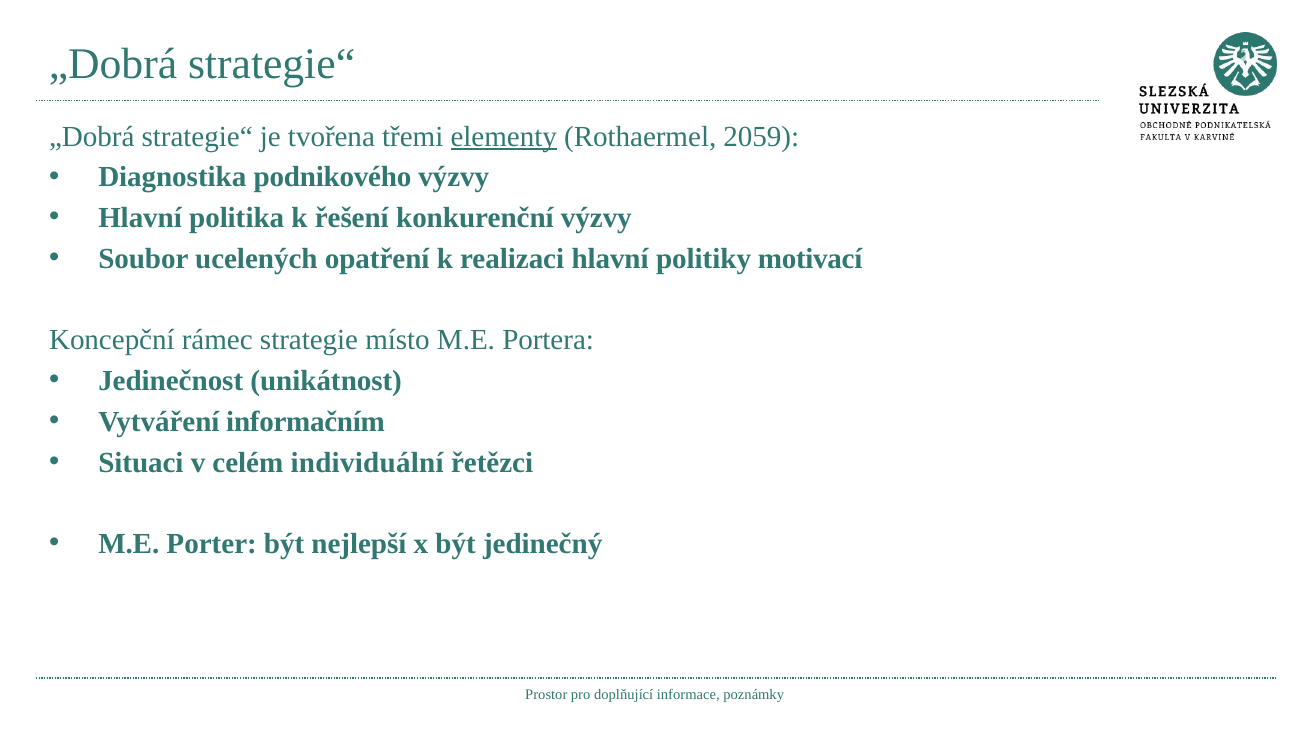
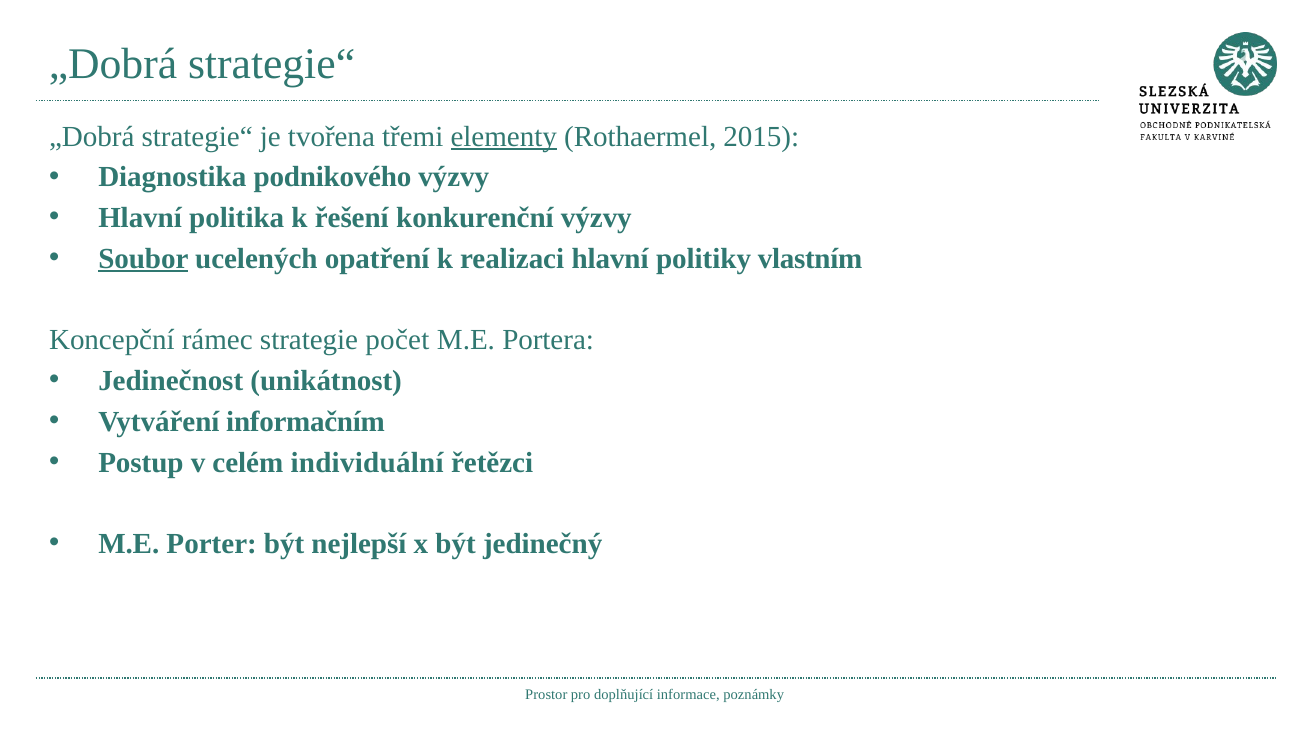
2059: 2059 -> 2015 (761, 137)
Soubor underline: none -> present (143, 259)
motivací: motivací -> vlastním (810, 259)
místo: místo -> počet (397, 340)
Situaci: Situaci -> Postup (141, 463)
